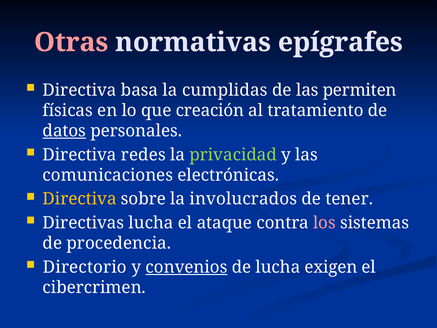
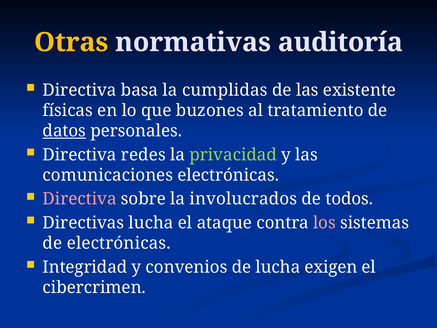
Otras colour: pink -> yellow (71, 42)
epígrafes: epígrafes -> auditoría (340, 42)
permiten: permiten -> existente (360, 90)
creación: creación -> buzones (210, 110)
Directiva colour: yellow -> pink (80, 199)
tener: tener -> todos (349, 199)
de procedencia: procedencia -> electrónicas (119, 243)
Directorio: Directorio -> Integridad (85, 267)
convenios underline: present -> none (186, 267)
